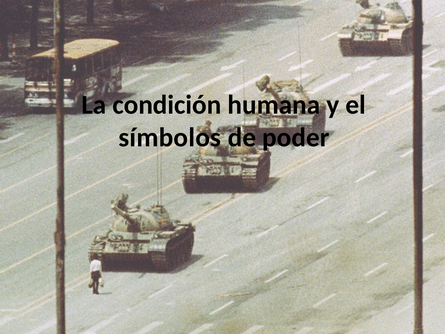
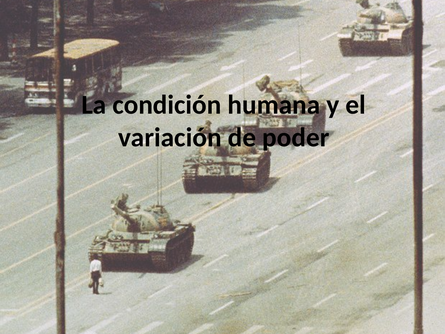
símbolos: símbolos -> variación (170, 137)
